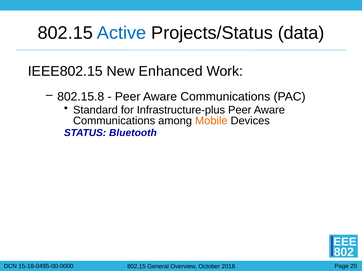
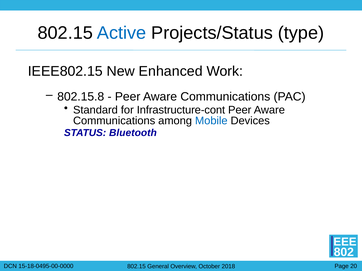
data: data -> type (301, 33)
Infrastructure-plus: Infrastructure-plus -> Infrastructure-cont (181, 110)
Mobile colour: orange -> blue (211, 121)
